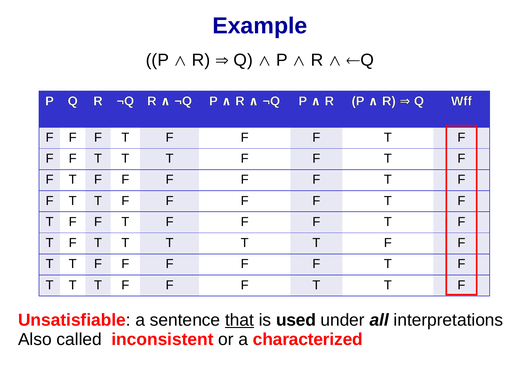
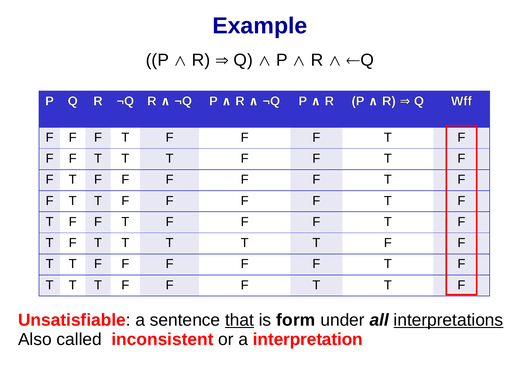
used: used -> form (296, 320)
interpretations underline: none -> present (448, 320)
characterized: characterized -> interpretation (308, 339)
